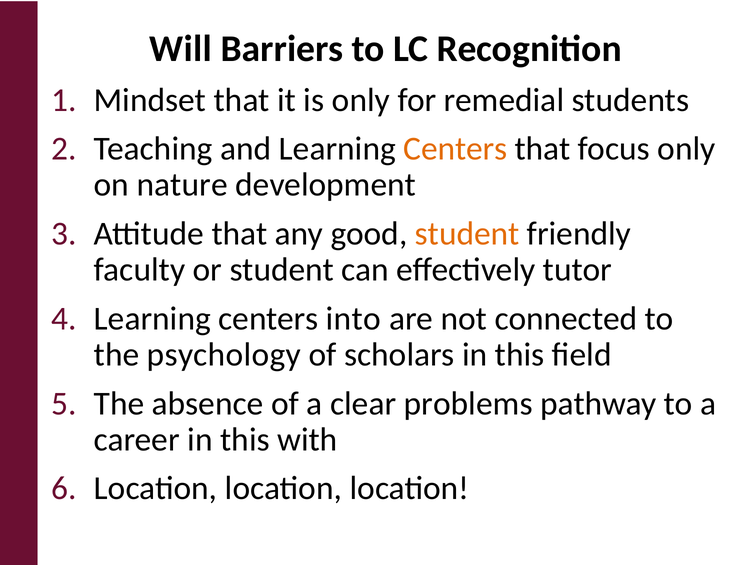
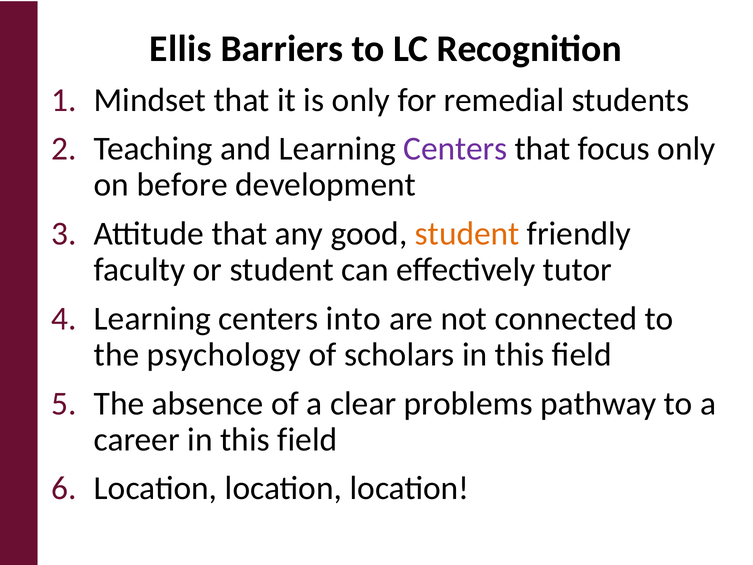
Will: Will -> Ellis (181, 49)
Centers colour: orange -> purple (455, 149)
nature: nature -> before (182, 185)
career in this with: with -> field (307, 439)
